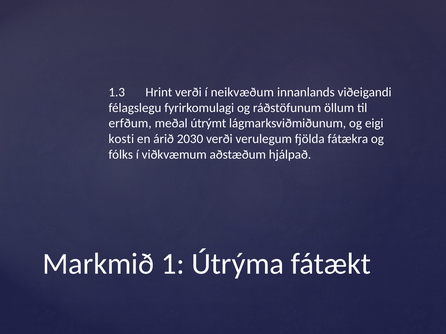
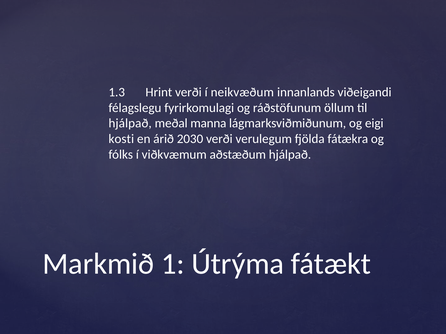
erfðum: erfðum -> hjálpað (130, 124)
útrýmt: útrýmt -> manna (208, 124)
